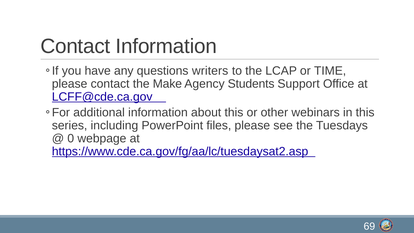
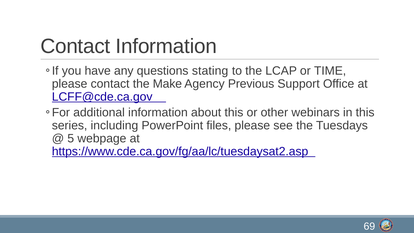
writers: writers -> stating (210, 71)
Students: Students -> Previous (251, 84)
0: 0 -> 5 (71, 138)
